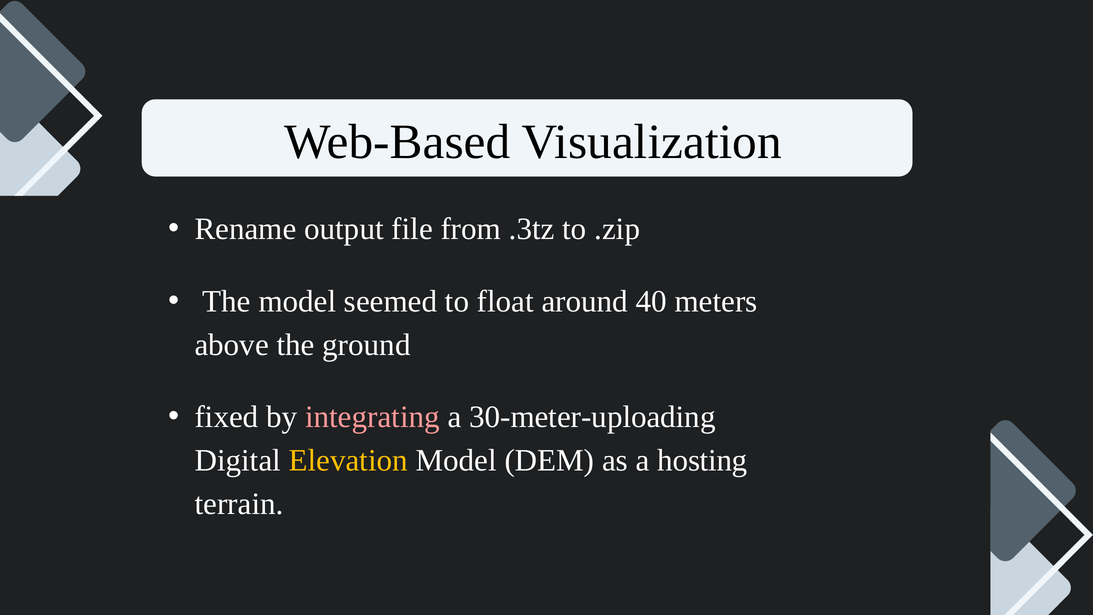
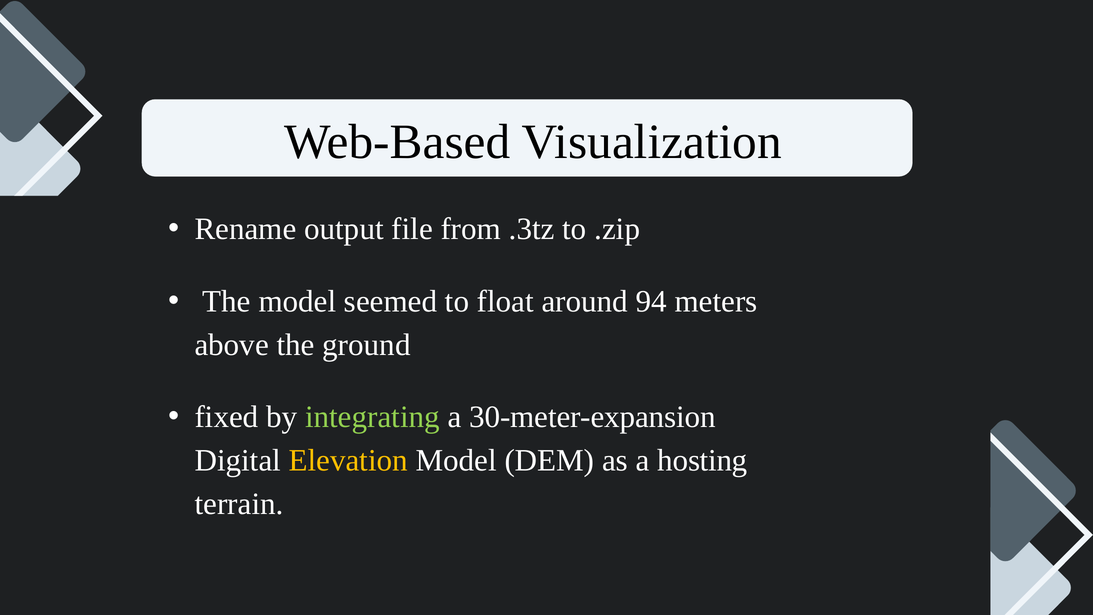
40: 40 -> 94 (651, 301)
integrating colour: pink -> light green (372, 417)
30-meter-uploading: 30-meter-uploading -> 30-meter-expansion (592, 417)
